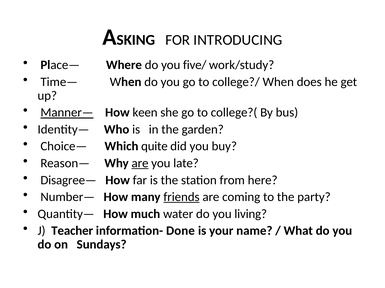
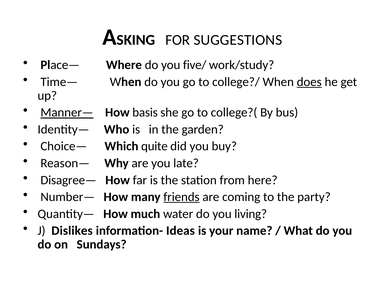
INTRODUCING: INTRODUCING -> SUGGESTIONS (238, 40)
does underline: none -> present (309, 82)
keen: keen -> basis (145, 113)
are underline: present -> none (140, 164)
Teacher: Teacher -> Dislikes (72, 231)
Done: Done -> Ideas (180, 231)
